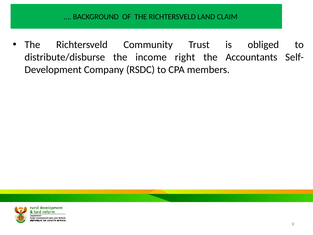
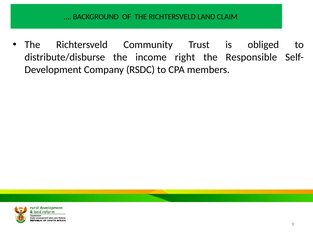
Accountants: Accountants -> Responsible (251, 57)
